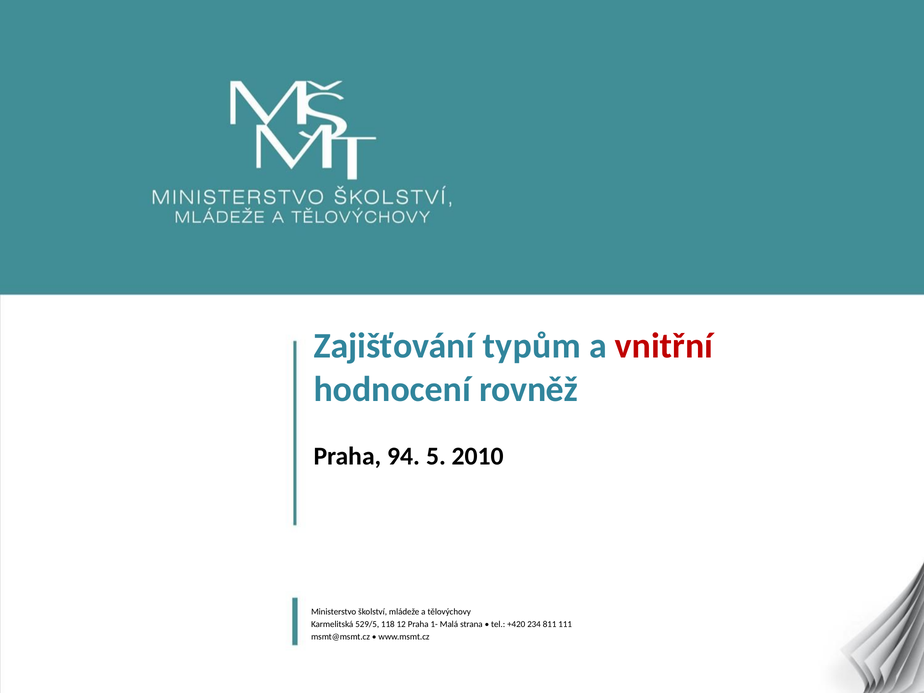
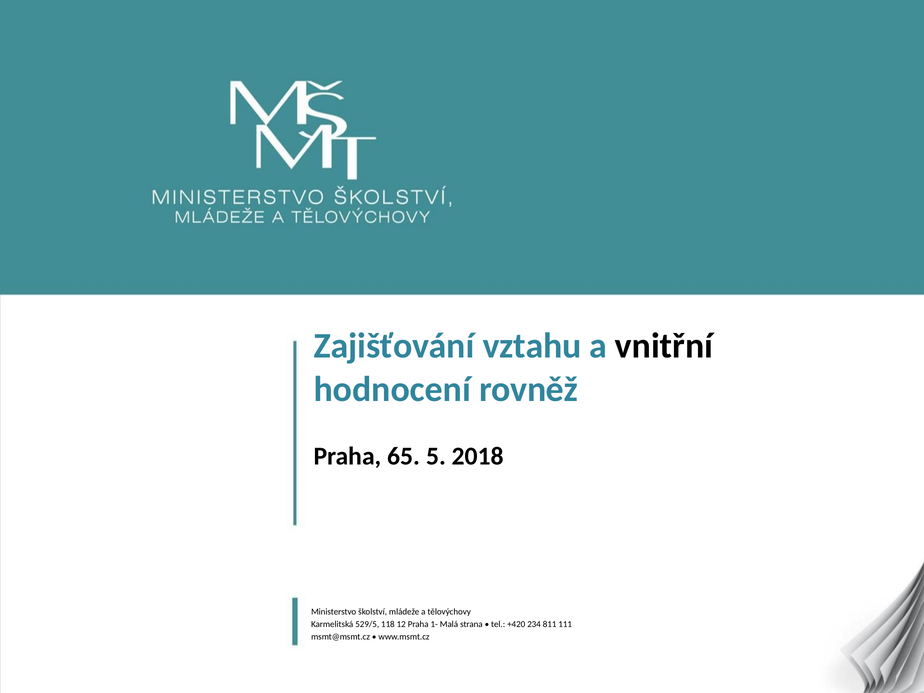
typům: typům -> vztahu (532, 346)
vnitřní colour: red -> black (664, 346)
94: 94 -> 65 (404, 456)
2010: 2010 -> 2018 (478, 456)
